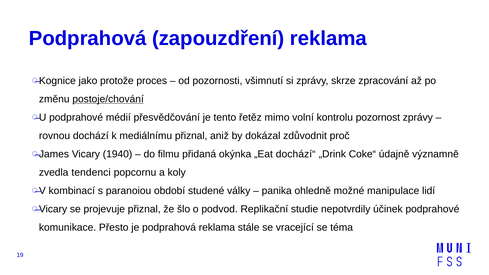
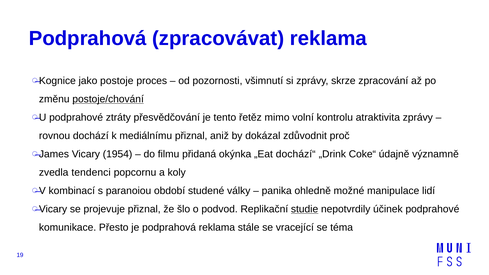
zapouzdření: zapouzdření -> zpracovávat (218, 38)
protože: protože -> postoje (117, 81)
médií: médií -> ztráty (118, 117)
pozornost: pozornost -> atraktivita (378, 117)
1940: 1940 -> 1954 (118, 154)
studie underline: none -> present (305, 209)
